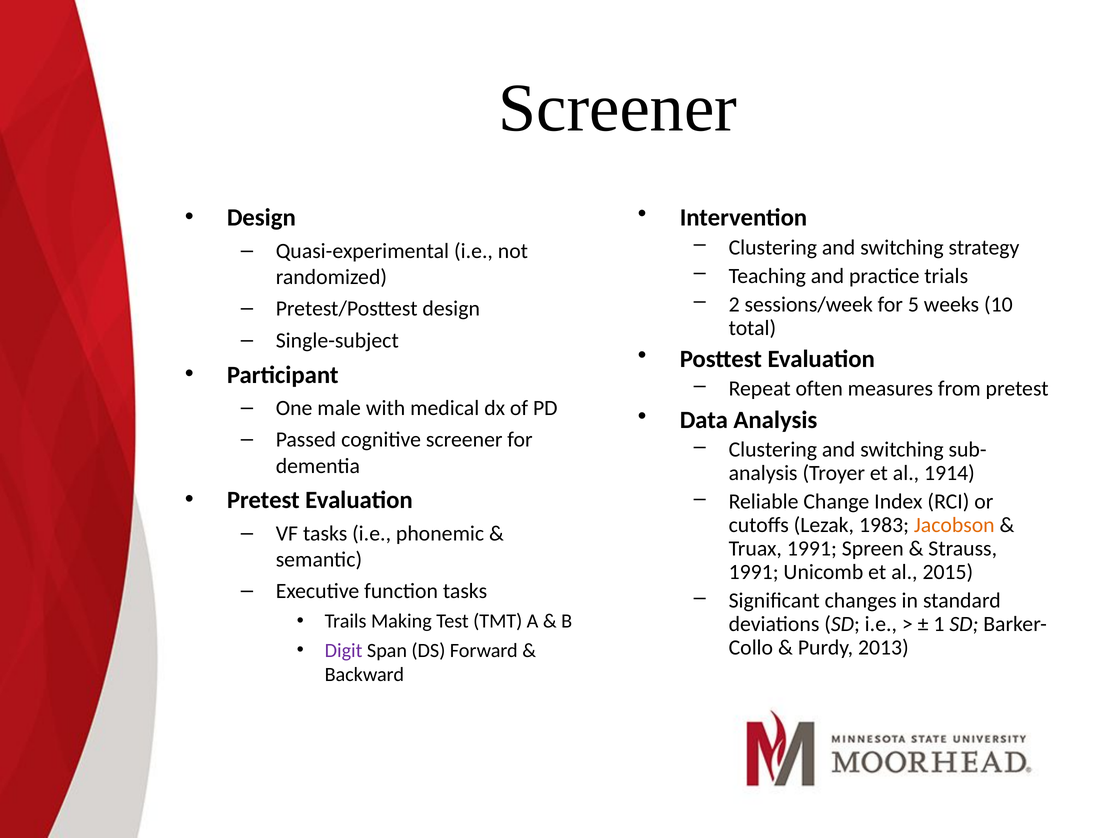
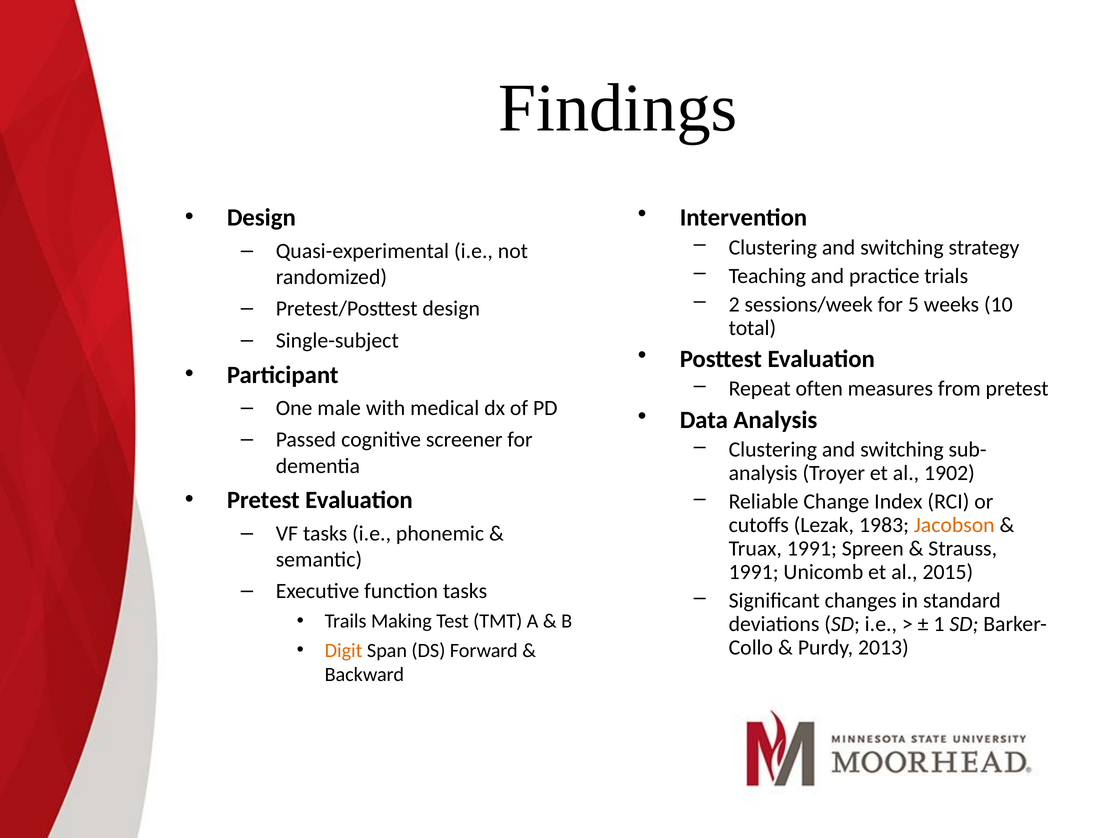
Screener: Screener -> Findings (618, 108)
1914: 1914 -> 1902 (949, 473)
Digit colour: purple -> orange (344, 651)
